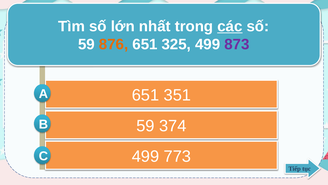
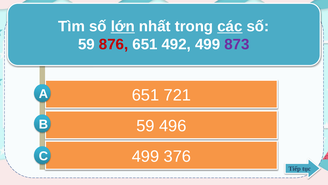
lớn underline: none -> present (123, 26)
876 colour: orange -> red (114, 44)
325: 325 -> 492 (176, 44)
351: 351 -> 721 (177, 95)
374: 374 -> 496 (173, 126)
773: 773 -> 376 (177, 156)
